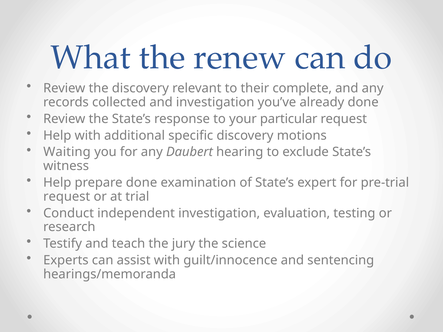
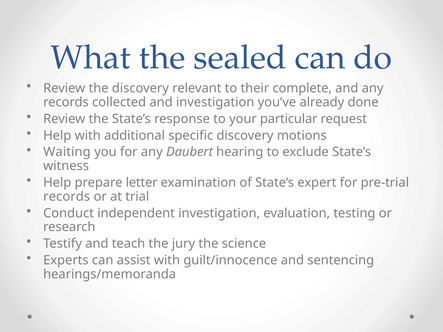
renew: renew -> sealed (240, 58)
prepare done: done -> letter (142, 183)
request: request -> records (67, 197)
